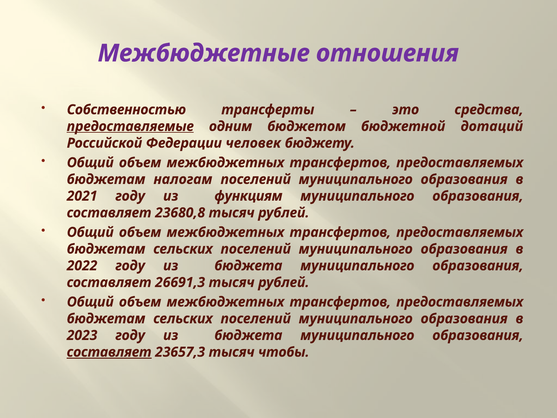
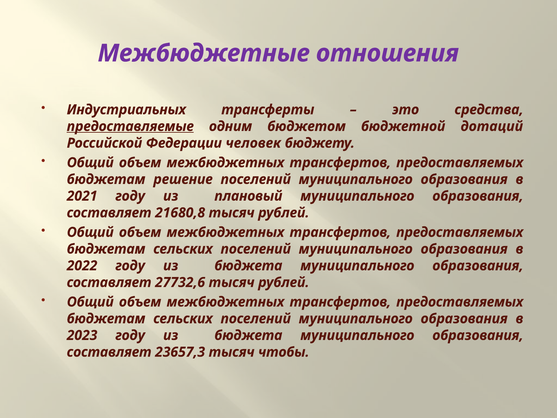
Собственностью: Собственностью -> Индустриальных (126, 110)
налогам: налогам -> решение (183, 179)
функциям: функциям -> плановый (248, 196)
23680,8: 23680,8 -> 21680,8 (180, 213)
26691,3: 26691,3 -> 27732,6 (180, 282)
составляет underline: present -> none (109, 352)
